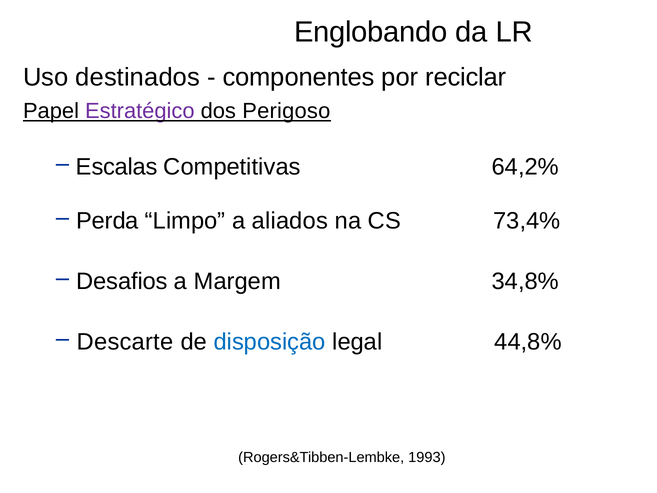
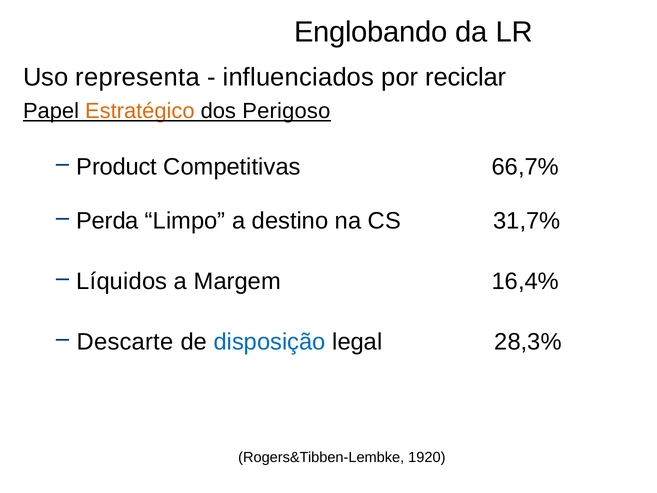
destinados: destinados -> representa (138, 77)
componentes: componentes -> influenciados (298, 77)
Estratégico colour: purple -> orange (140, 111)
Escalas: Escalas -> Product (117, 167)
64,2%: 64,2% -> 66,7% (525, 167)
aliados: aliados -> destino (290, 221)
73,4%: 73,4% -> 31,7% (527, 221)
Desafios: Desafios -> Líquidos (122, 281)
34,8%: 34,8% -> 16,4% (525, 281)
44,8%: 44,8% -> 28,3% (528, 342)
1993: 1993 -> 1920 (427, 457)
